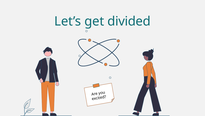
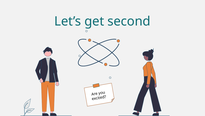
divided: divided -> second (129, 21)
